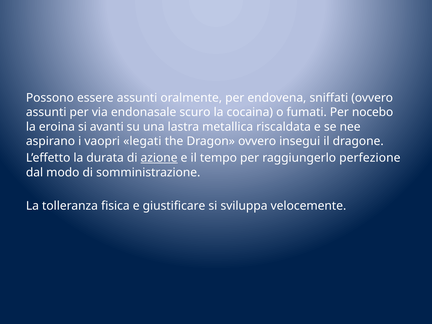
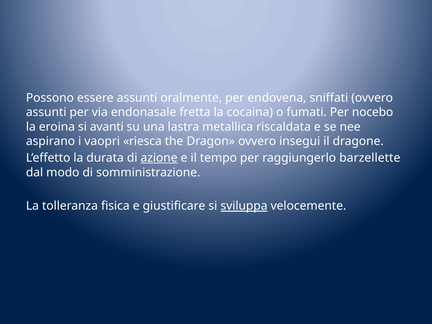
scuro: scuro -> fretta (195, 112)
legati: legati -> riesca (142, 141)
perfezione: perfezione -> barzellette (370, 158)
sviluppa underline: none -> present (244, 206)
